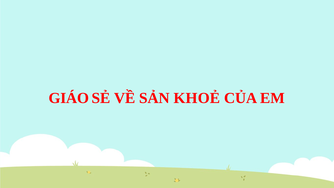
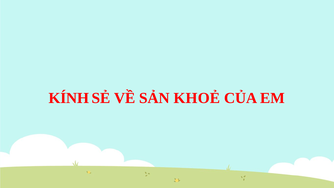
GIÁO: GIÁO -> KÍNH (69, 98)
